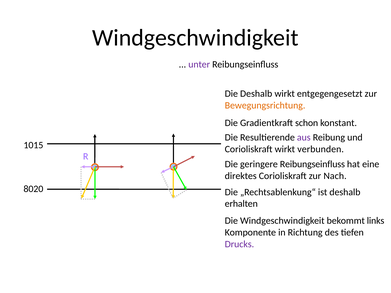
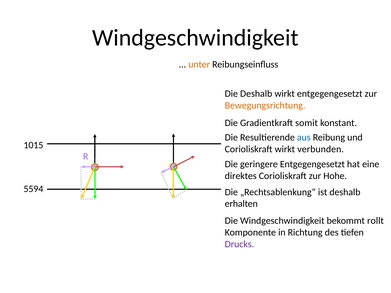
unter colour: purple -> orange (199, 65)
schon: schon -> somit (307, 123)
aus colour: purple -> blue (304, 138)
geringere Reibungseinfluss: Reibungseinfluss -> Entgegengesetzt (312, 164)
Nach: Nach -> Hohe (335, 176)
8020: 8020 -> 5594 (33, 189)
links: links -> rollt (375, 221)
